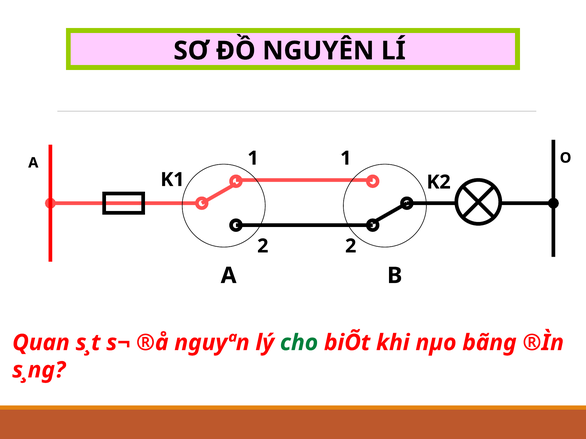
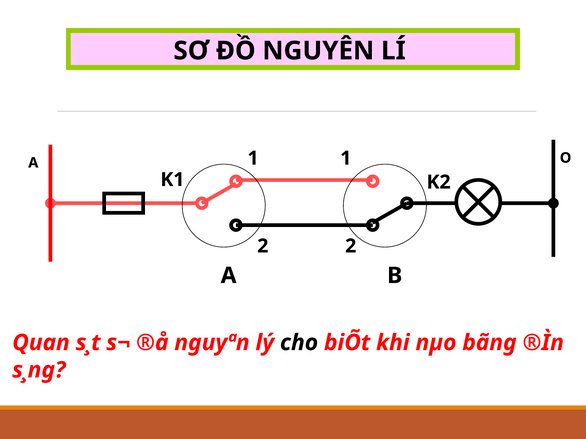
cho colour: green -> black (299, 343)
